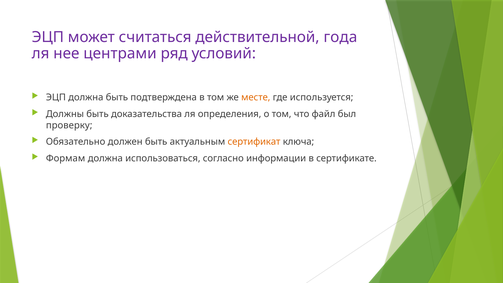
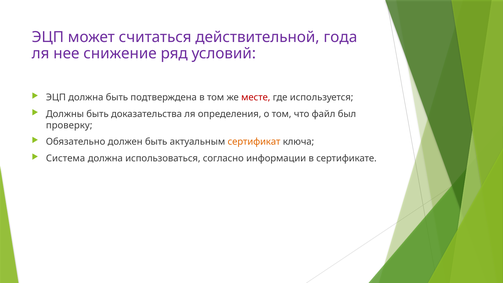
центрами: центрами -> снижение (120, 54)
месте colour: orange -> red (256, 97)
Формам: Формам -> Система (66, 158)
